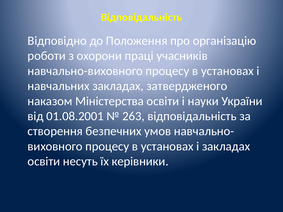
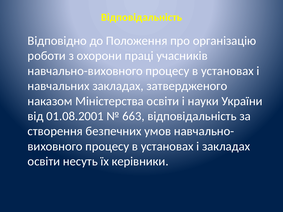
263: 263 -> 663 (133, 116)
